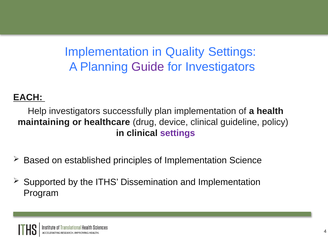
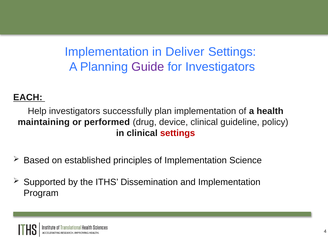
Quality: Quality -> Deliver (185, 52)
healthcare: healthcare -> performed (107, 122)
settings colour: purple -> red (178, 133)
